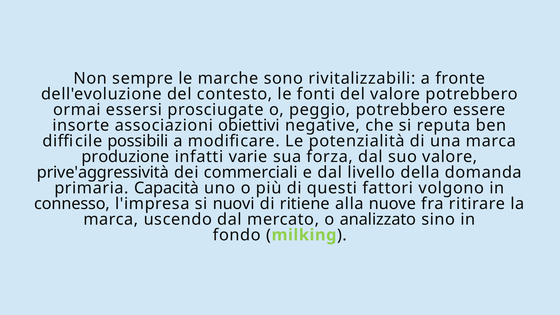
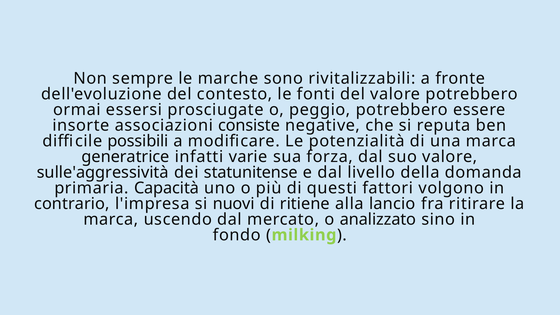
obiettivi: obiettivi -> consiste (249, 126)
produzione: produzione -> generatrice (126, 157)
prive'aggressività: prive'aggressività -> sulle'aggressività (103, 172)
commerciali: commerciali -> statunitense (251, 172)
connesso: connesso -> contrario (72, 204)
nuove: nuove -> lancio (392, 204)
